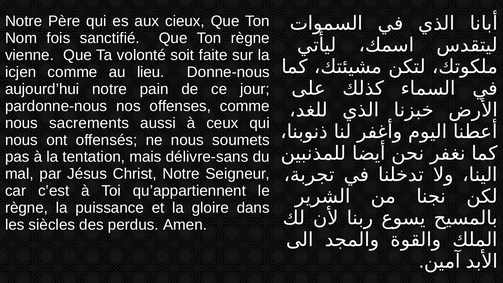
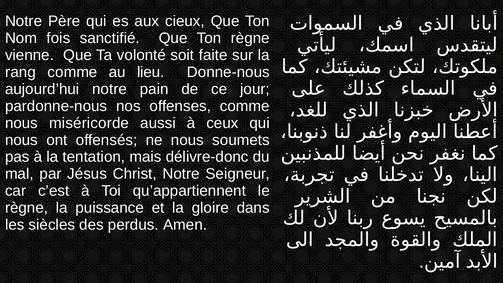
icjen: icjen -> rang (21, 72)
sacrements: sacrements -> miséricorde (89, 123)
délivre-sans: délivre-sans -> délivre-donc (207, 157)
